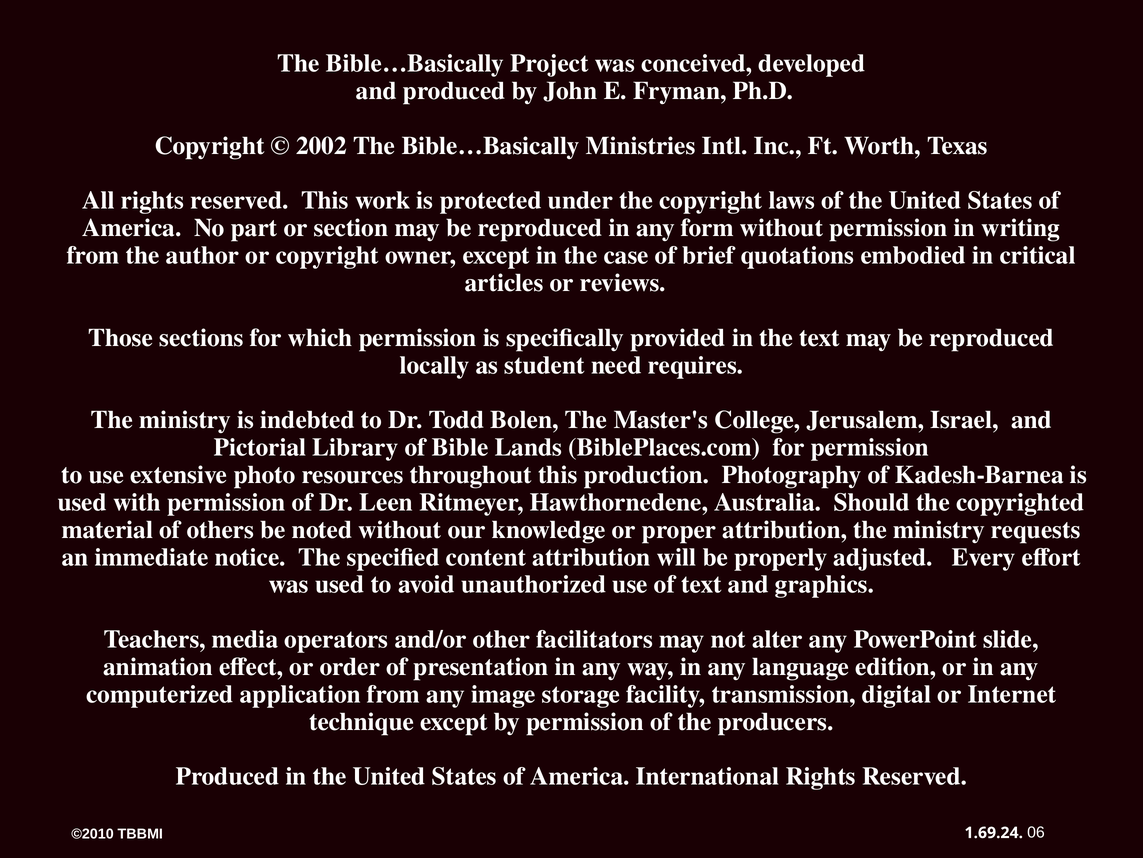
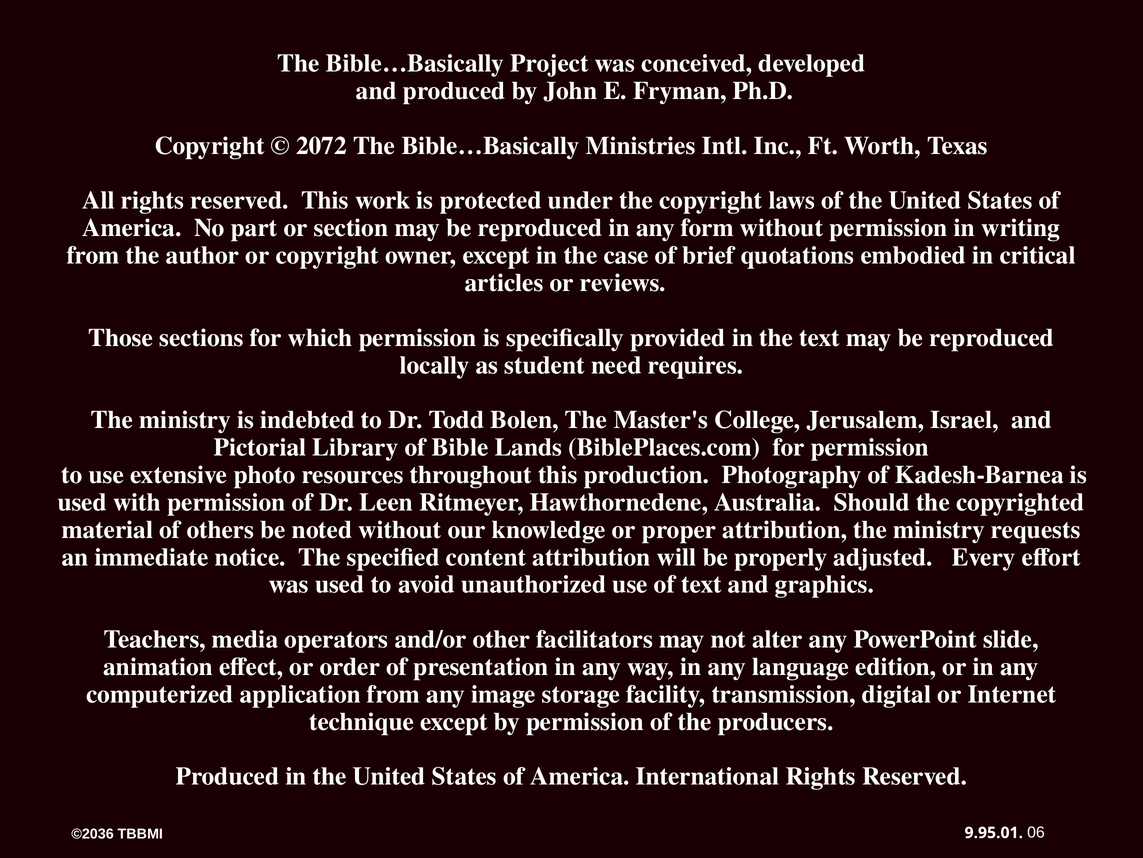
2002: 2002 -> 2072 (321, 146)
©2010: ©2010 -> ©2036 (93, 833)
1.69.24: 1.69.24 -> 9.95.01 (994, 832)
